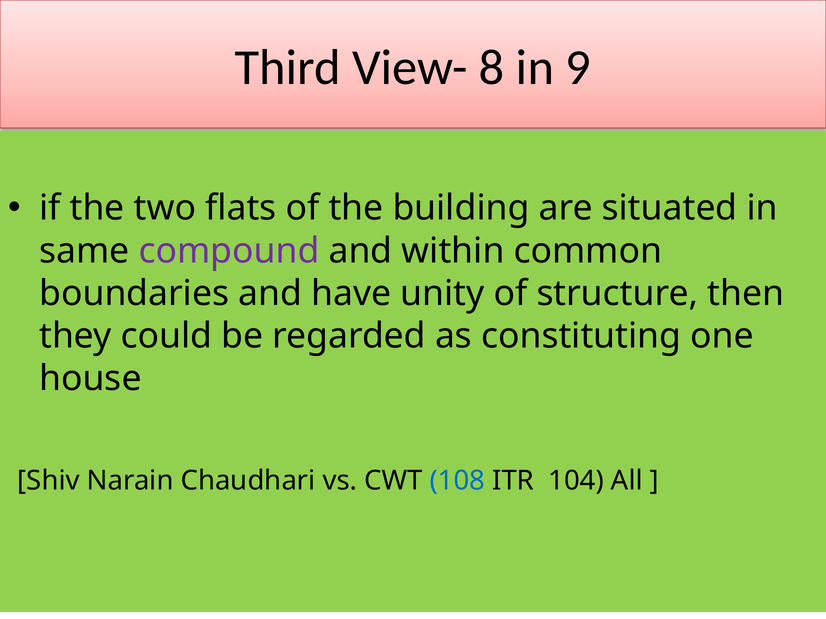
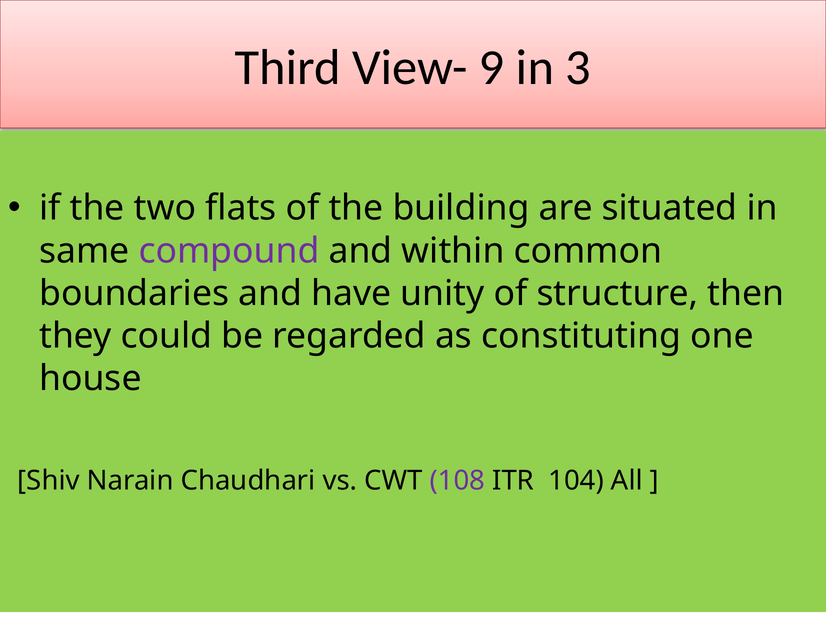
8: 8 -> 9 (492, 68)
9: 9 -> 3 (578, 68)
108 colour: blue -> purple (457, 481)
